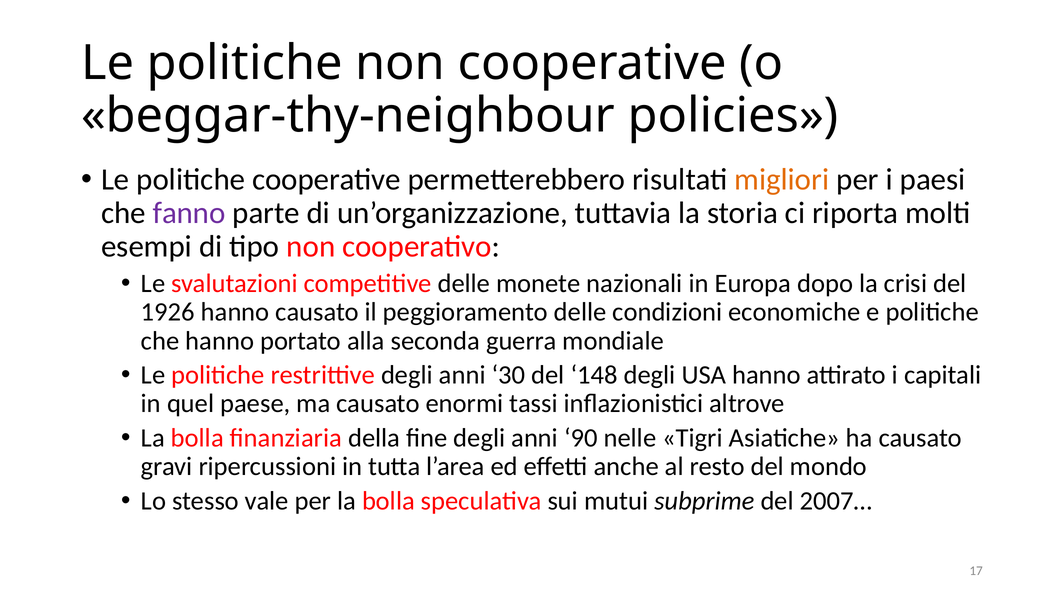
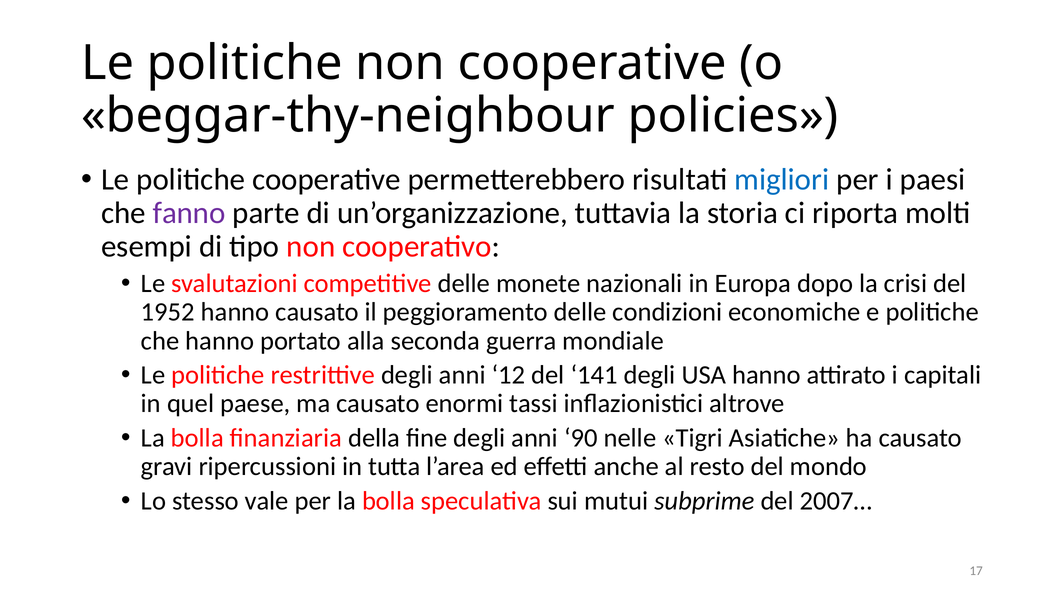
migliori colour: orange -> blue (782, 180)
1926: 1926 -> 1952 (168, 312)
30: 30 -> 12 (508, 375)
148: 148 -> 141 (594, 375)
